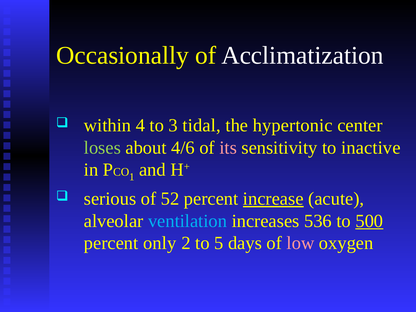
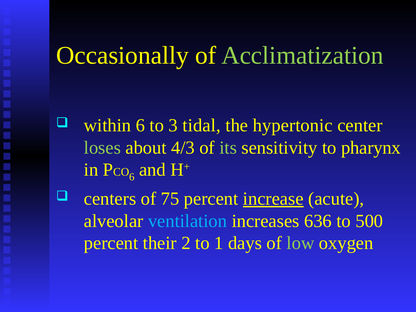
Acclimatization colour: white -> light green (302, 56)
within 4: 4 -> 6 (140, 125)
4/6: 4/6 -> 4/3 (183, 148)
its colour: pink -> light green (228, 148)
inactive: inactive -> pharynx (371, 148)
1: 1 -> 6 (132, 177)
serious: serious -> centers (110, 199)
52: 52 -> 75 (170, 199)
536: 536 -> 636 (318, 221)
500 underline: present -> none (369, 221)
only: only -> their (160, 243)
5: 5 -> 1 (219, 243)
low colour: pink -> light green (300, 243)
